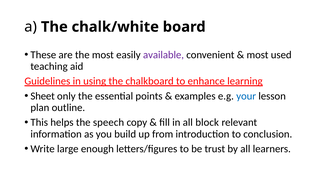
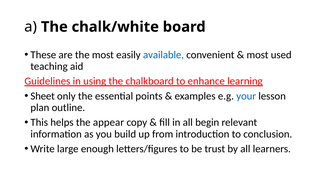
available colour: purple -> blue (164, 55)
speech: speech -> appear (109, 123)
block: block -> begin (207, 123)
